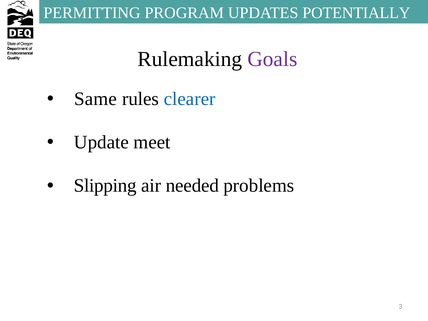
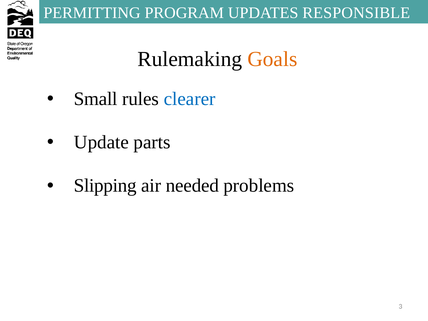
POTENTIALLY: POTENTIALLY -> RESPONSIBLE (356, 13)
Goals colour: purple -> orange (272, 59)
Same: Same -> Small (96, 99)
meet: meet -> parts (152, 142)
